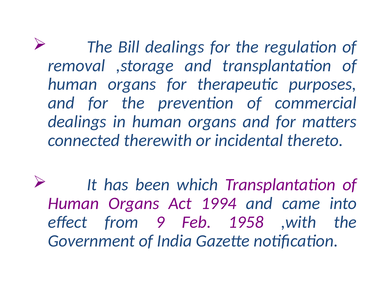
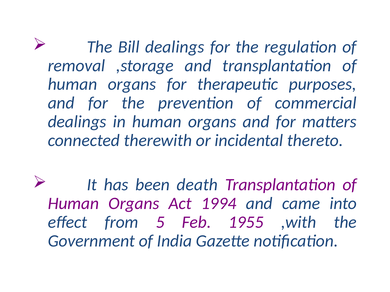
which: which -> death (197, 185)
9: 9 -> 5 (160, 222)
1958: 1958 -> 1955 (246, 222)
